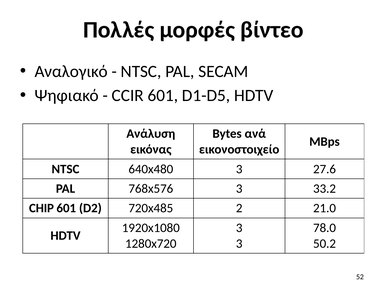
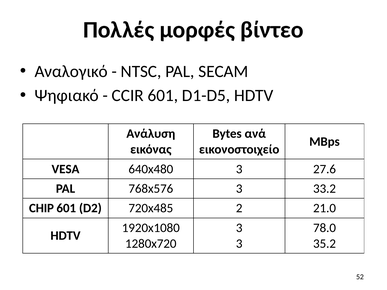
NTSC: NTSC -> VESA (66, 169)
50.2: 50.2 -> 35.2 (325, 244)
